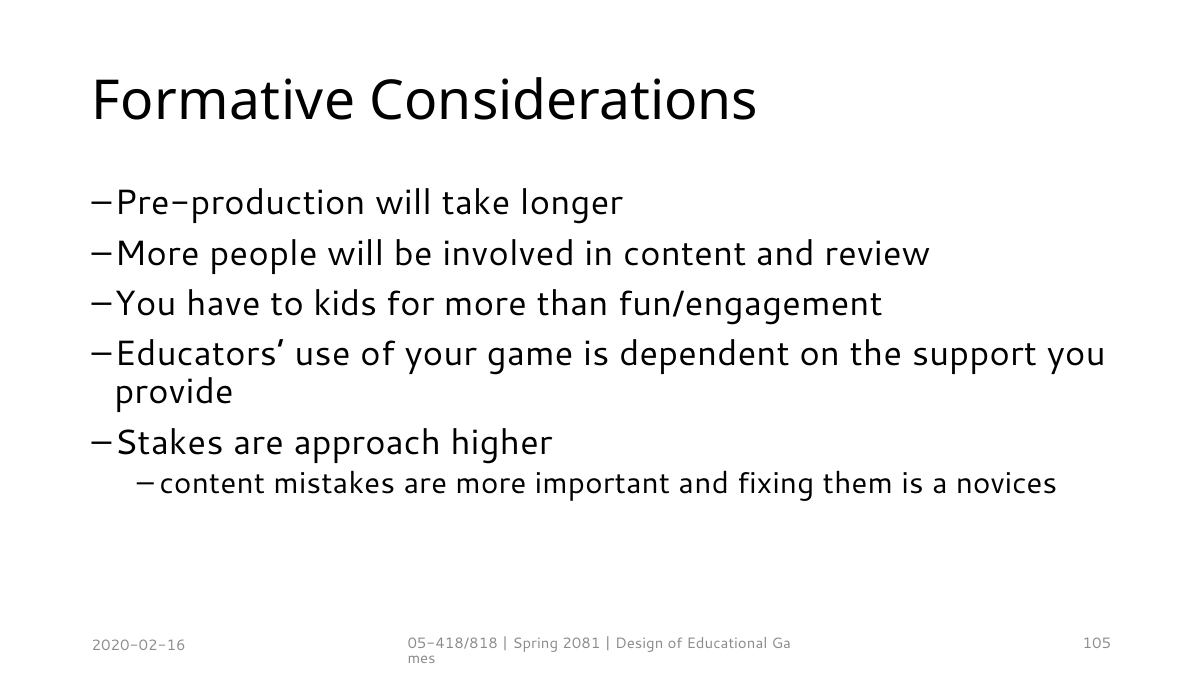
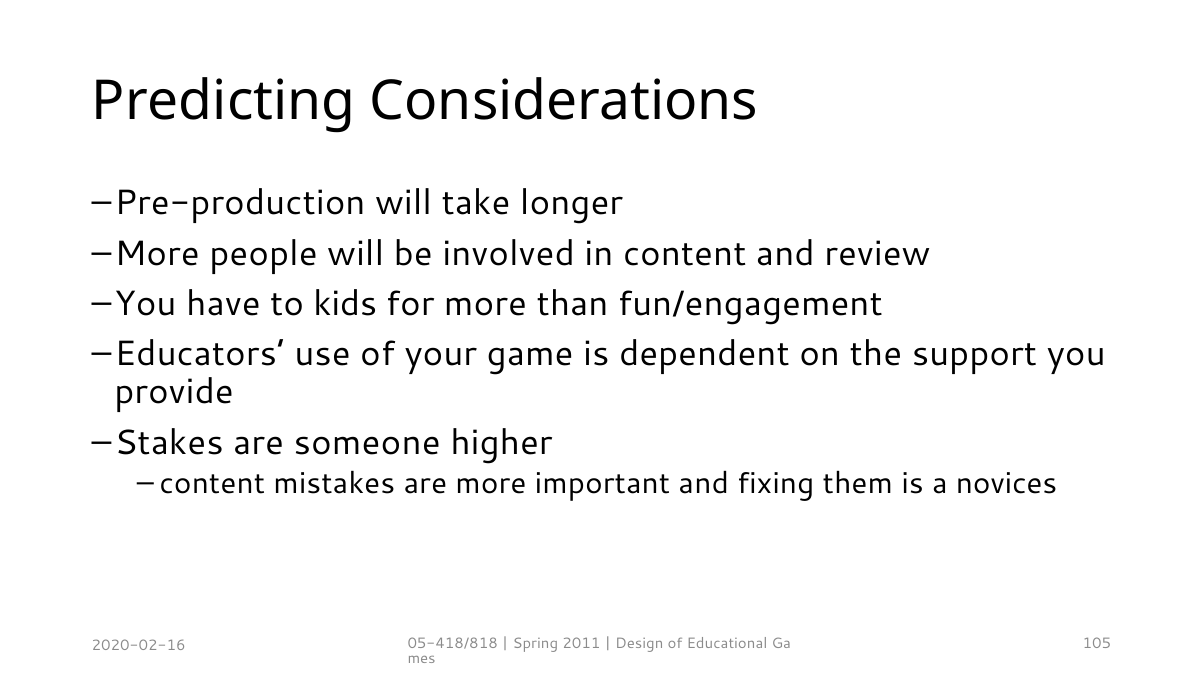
Formative: Formative -> Predicting (224, 101)
approach: approach -> someone (367, 443)
2081: 2081 -> 2011 (581, 645)
